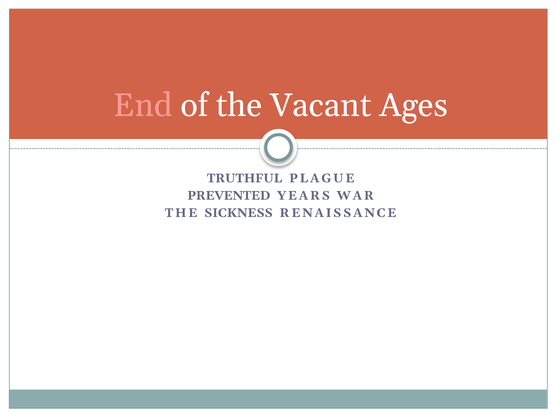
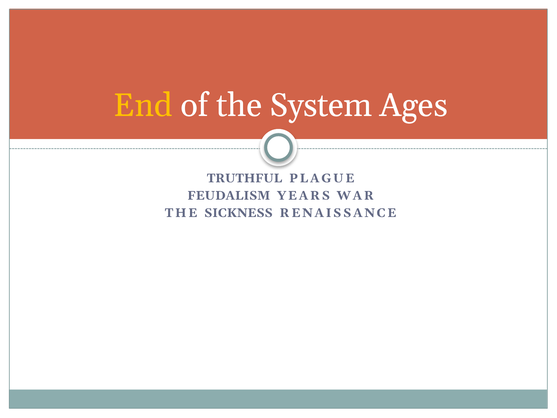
End colour: pink -> yellow (143, 105)
Vacant: Vacant -> System (321, 105)
PREVENTED: PREVENTED -> FEUDALISM (229, 195)
